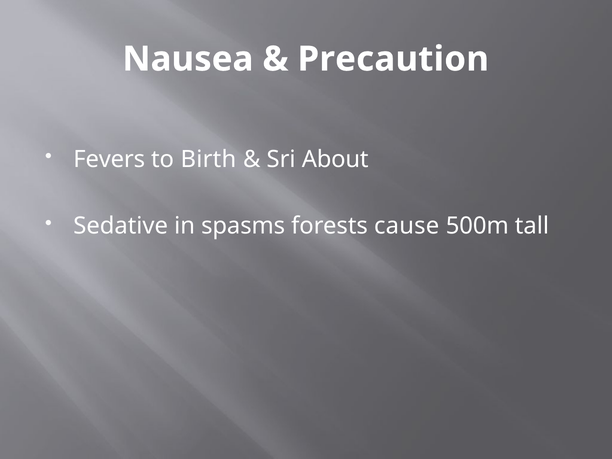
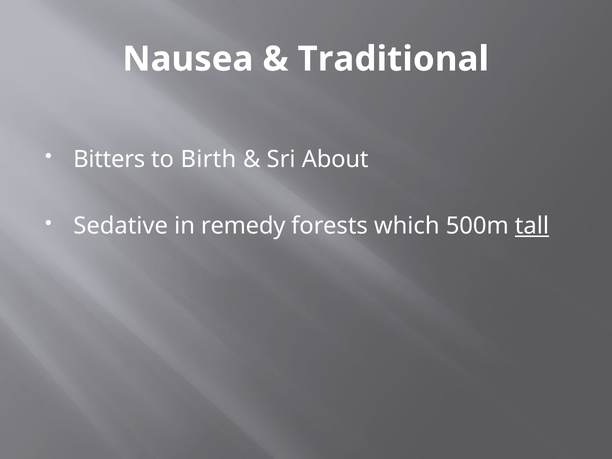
Precaution: Precaution -> Traditional (393, 59)
Fevers: Fevers -> Bitters (109, 159)
spasms: spasms -> remedy (243, 226)
cause: cause -> which (407, 226)
tall underline: none -> present (532, 226)
